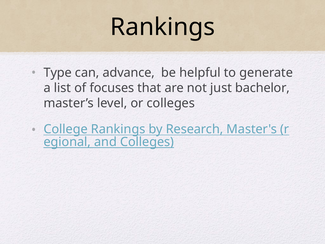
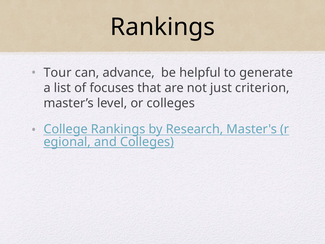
Type: Type -> Tour (58, 73)
bachelor: bachelor -> criterion (262, 88)
